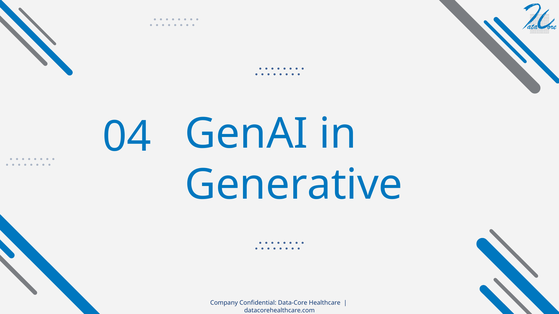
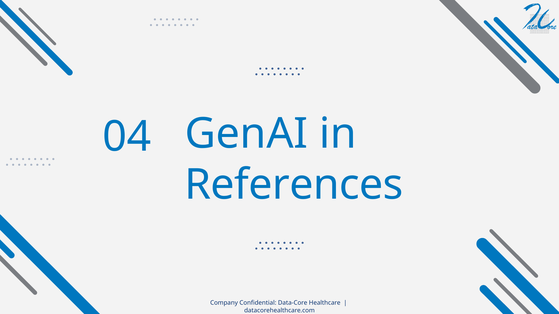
Generative: Generative -> References (294, 185)
